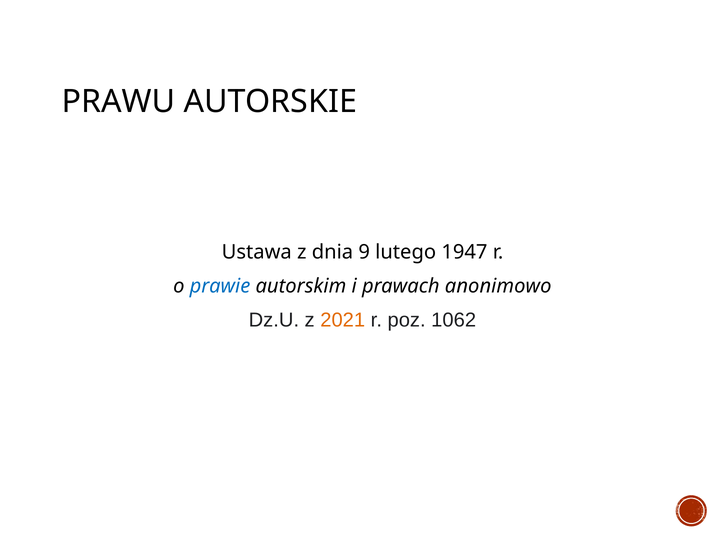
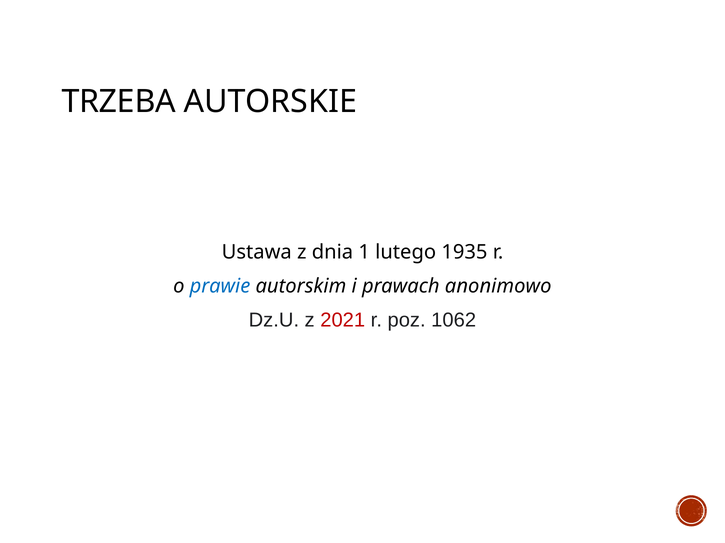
PRAWU: PRAWU -> TRZEBA (119, 102)
9: 9 -> 1 (364, 253)
1947: 1947 -> 1935 (464, 253)
2021 colour: orange -> red (343, 320)
